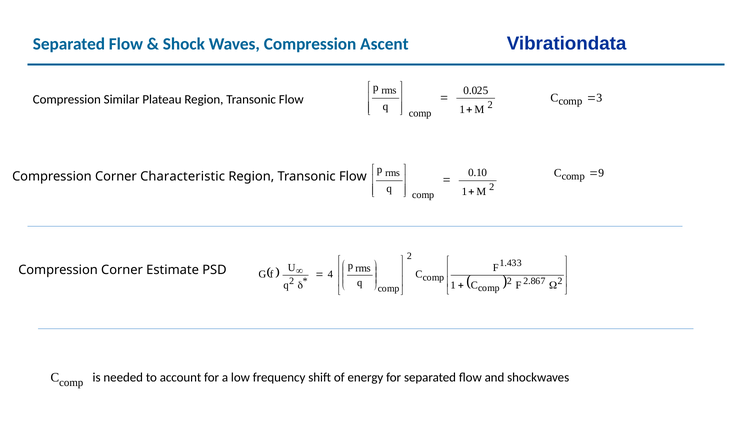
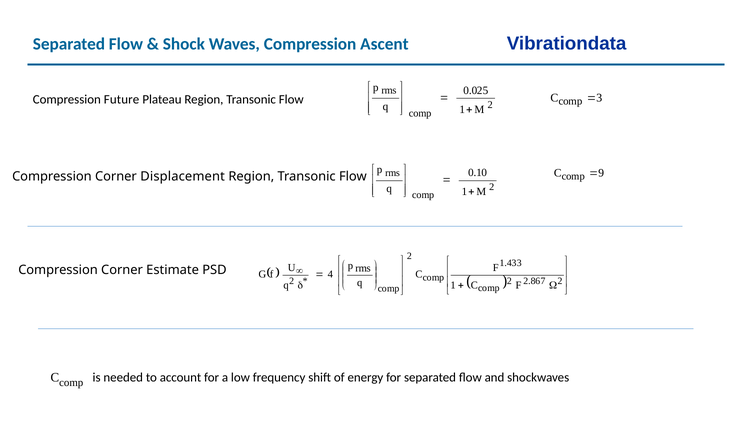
Similar: Similar -> Future (122, 99)
Characteristic: Characteristic -> Displacement (183, 176)
